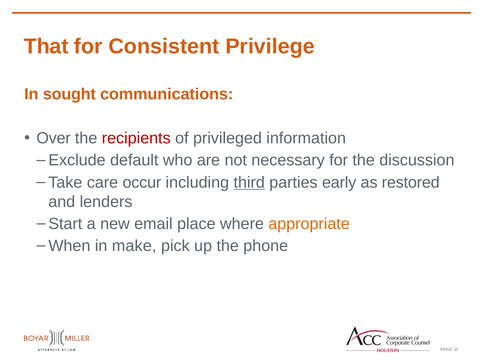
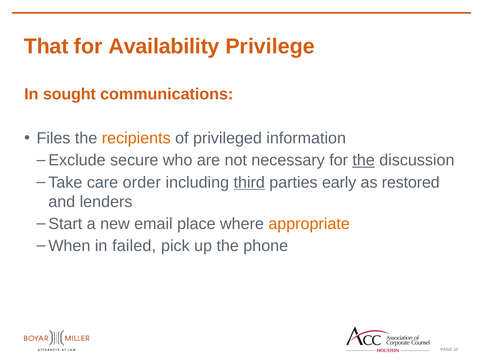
Consistent: Consistent -> Availability (164, 46)
Over: Over -> Files (53, 138)
recipients colour: red -> orange (136, 138)
default: default -> secure (134, 160)
the underline: none -> present (364, 160)
occur: occur -> order (142, 182)
make: make -> failed (134, 245)
